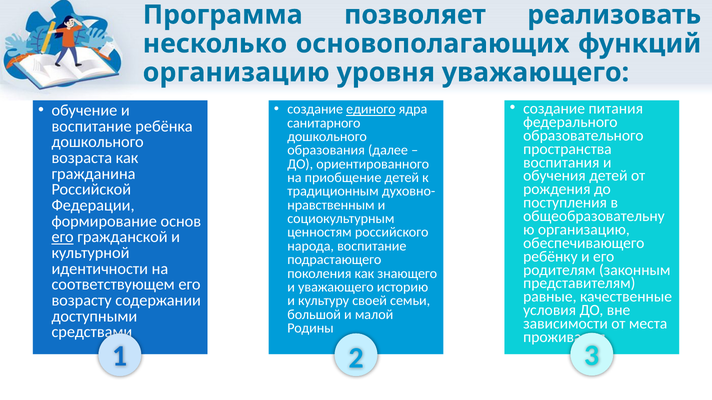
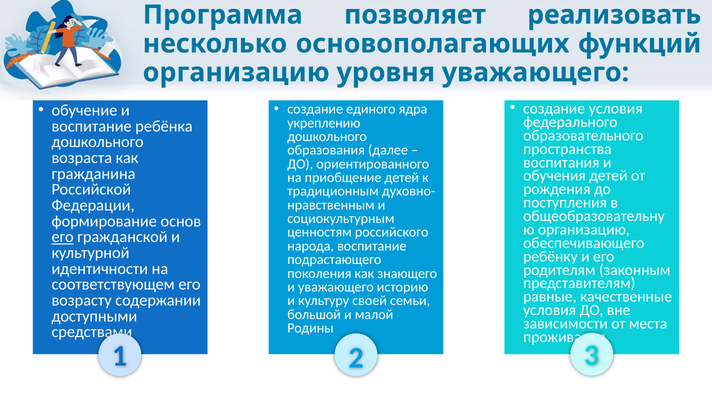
создание питания: питания -> условия (616, 109)
единого underline: present -> none (371, 109)
санитарного: санитарного -> укреплению (324, 123)
